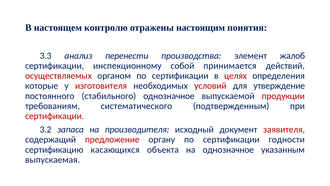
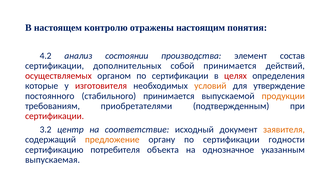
3.3: 3.3 -> 4.2 (46, 56)
перенести: перенести -> состоянии (127, 56)
жалоб: жалоб -> состав (292, 56)
инспекционному: инспекционному -> дополнительных (127, 66)
условий colour: red -> orange (210, 86)
стабильного однозначное: однозначное -> принимается (169, 96)
продукции colour: red -> orange (283, 96)
систематического: систематического -> приобретателями (136, 106)
запаса: запаса -> центр (70, 129)
производителя: производителя -> соответствие (137, 129)
заявителя colour: red -> orange (284, 129)
предложение colour: red -> orange (112, 139)
касающихся: касающихся -> потребителя (115, 149)
